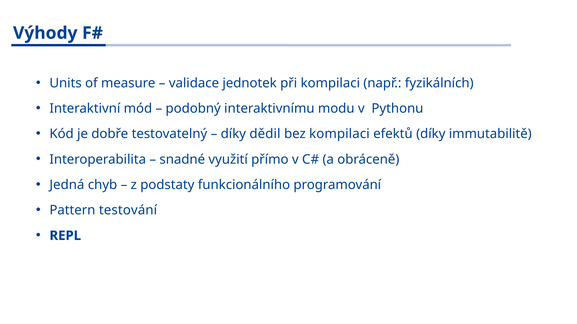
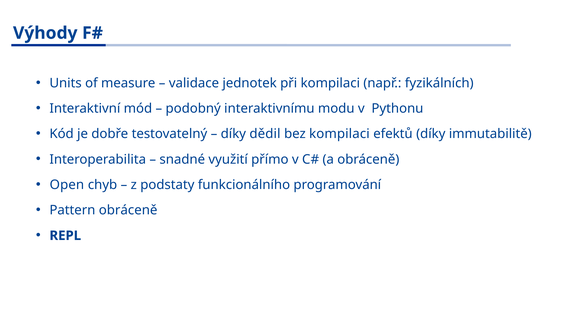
Jedná: Jedná -> Open (67, 185)
Pattern testování: testování -> obráceně (128, 211)
